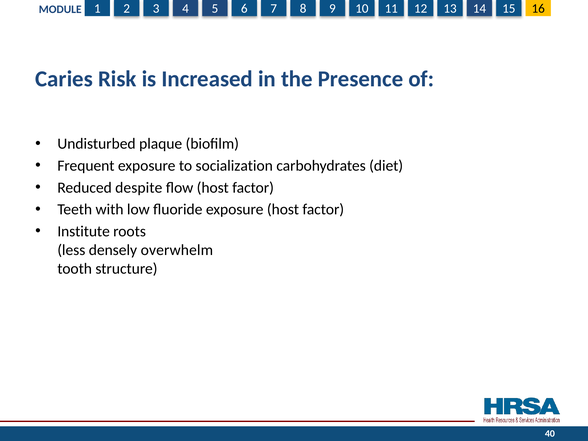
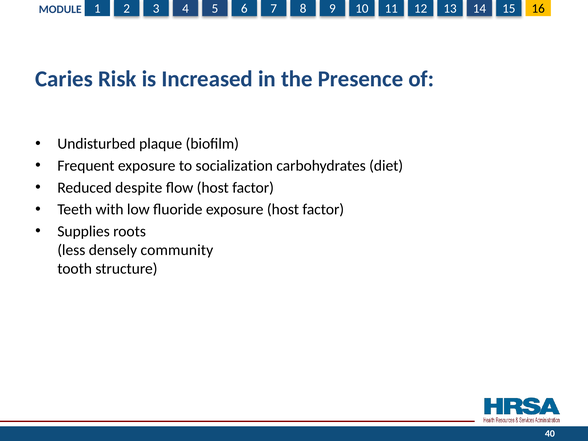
Institute: Institute -> Supplies (84, 231)
overwhelm: overwhelm -> community (177, 250)
